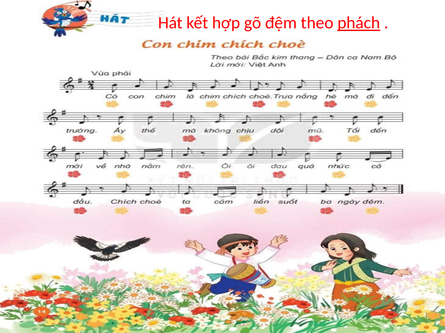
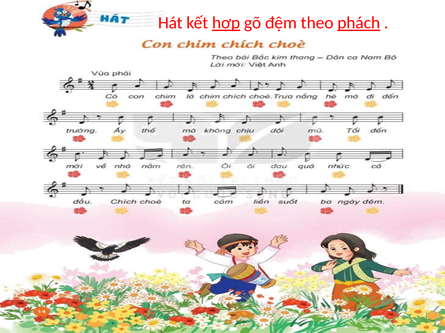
hợp underline: none -> present (226, 23)
